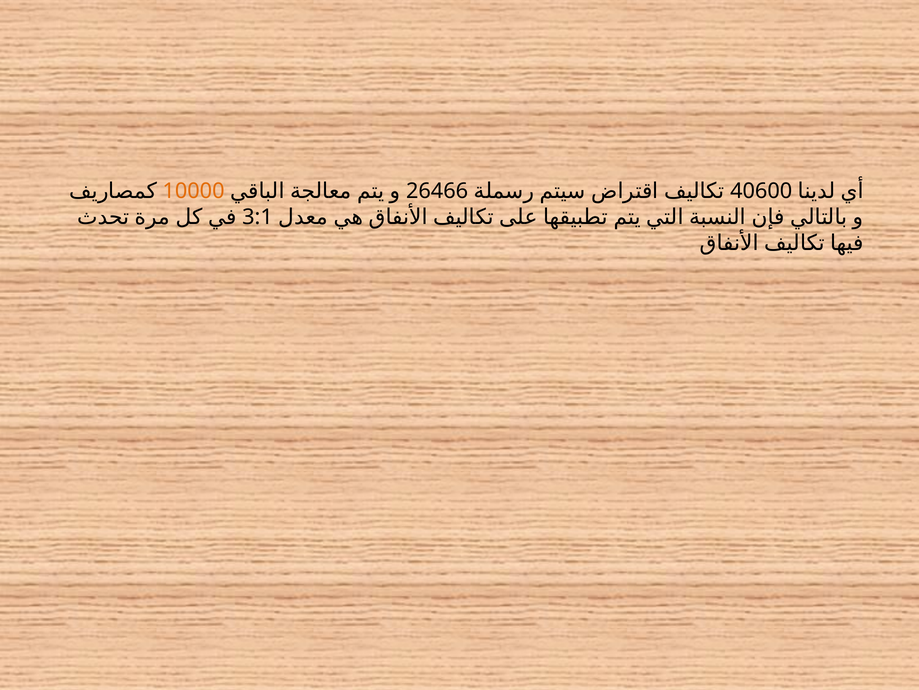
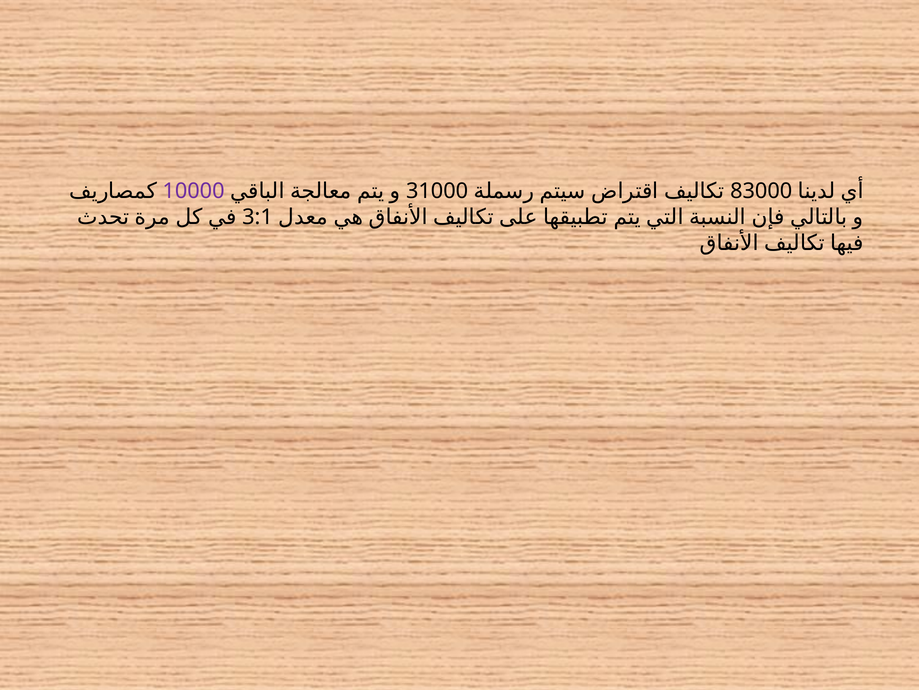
10000 colour: orange -> purple (194, 191)
26466: 26466 -> 31000 (437, 191)
40600: 40600 -> 83000 (761, 191)
